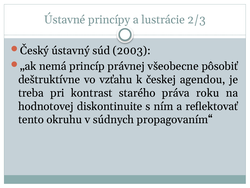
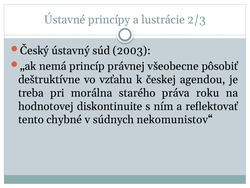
kontrast: kontrast -> morálna (92, 93)
okruhu: okruhu -> chybné (64, 119)
propagovaním“: propagovaním“ -> nekomunistov“ (175, 119)
